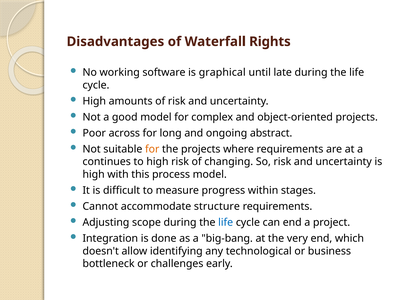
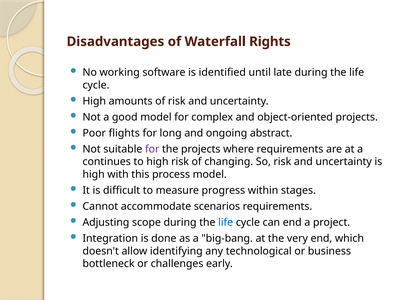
graphical: graphical -> identified (222, 72)
across: across -> flights (124, 133)
for colour: orange -> purple (152, 149)
structure: structure -> scenarios (217, 206)
